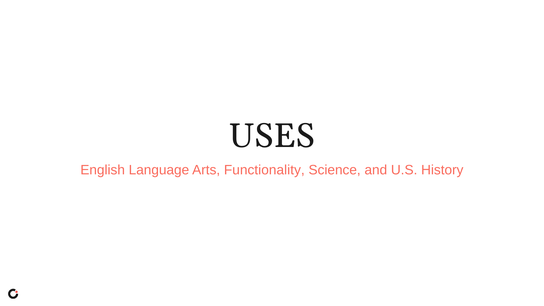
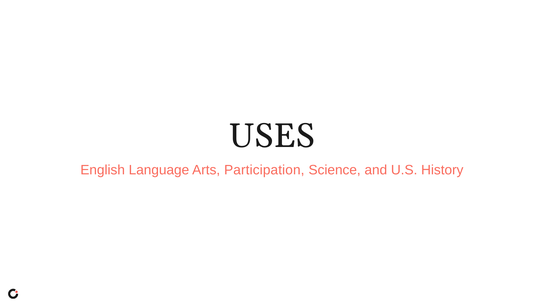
Functionality: Functionality -> Participation (264, 170)
